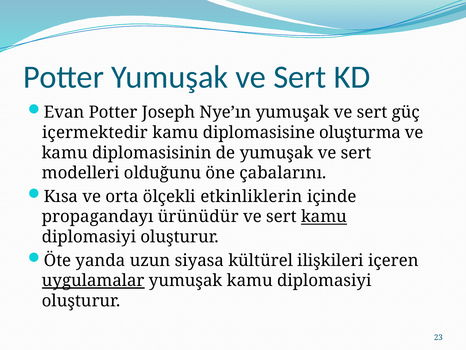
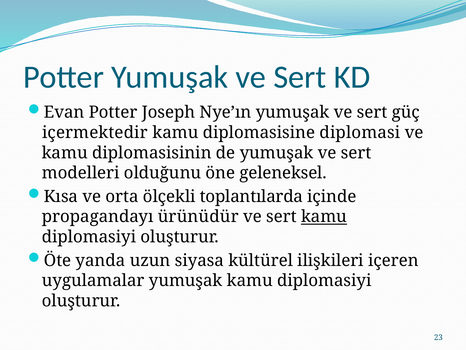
oluşturma: oluşturma -> diplomasi (360, 132)
çabalarını: çabalarını -> geleneksel (283, 173)
etkinliklerin: etkinliklerin -> toplantılarda (251, 196)
uygulamalar underline: present -> none (93, 280)
